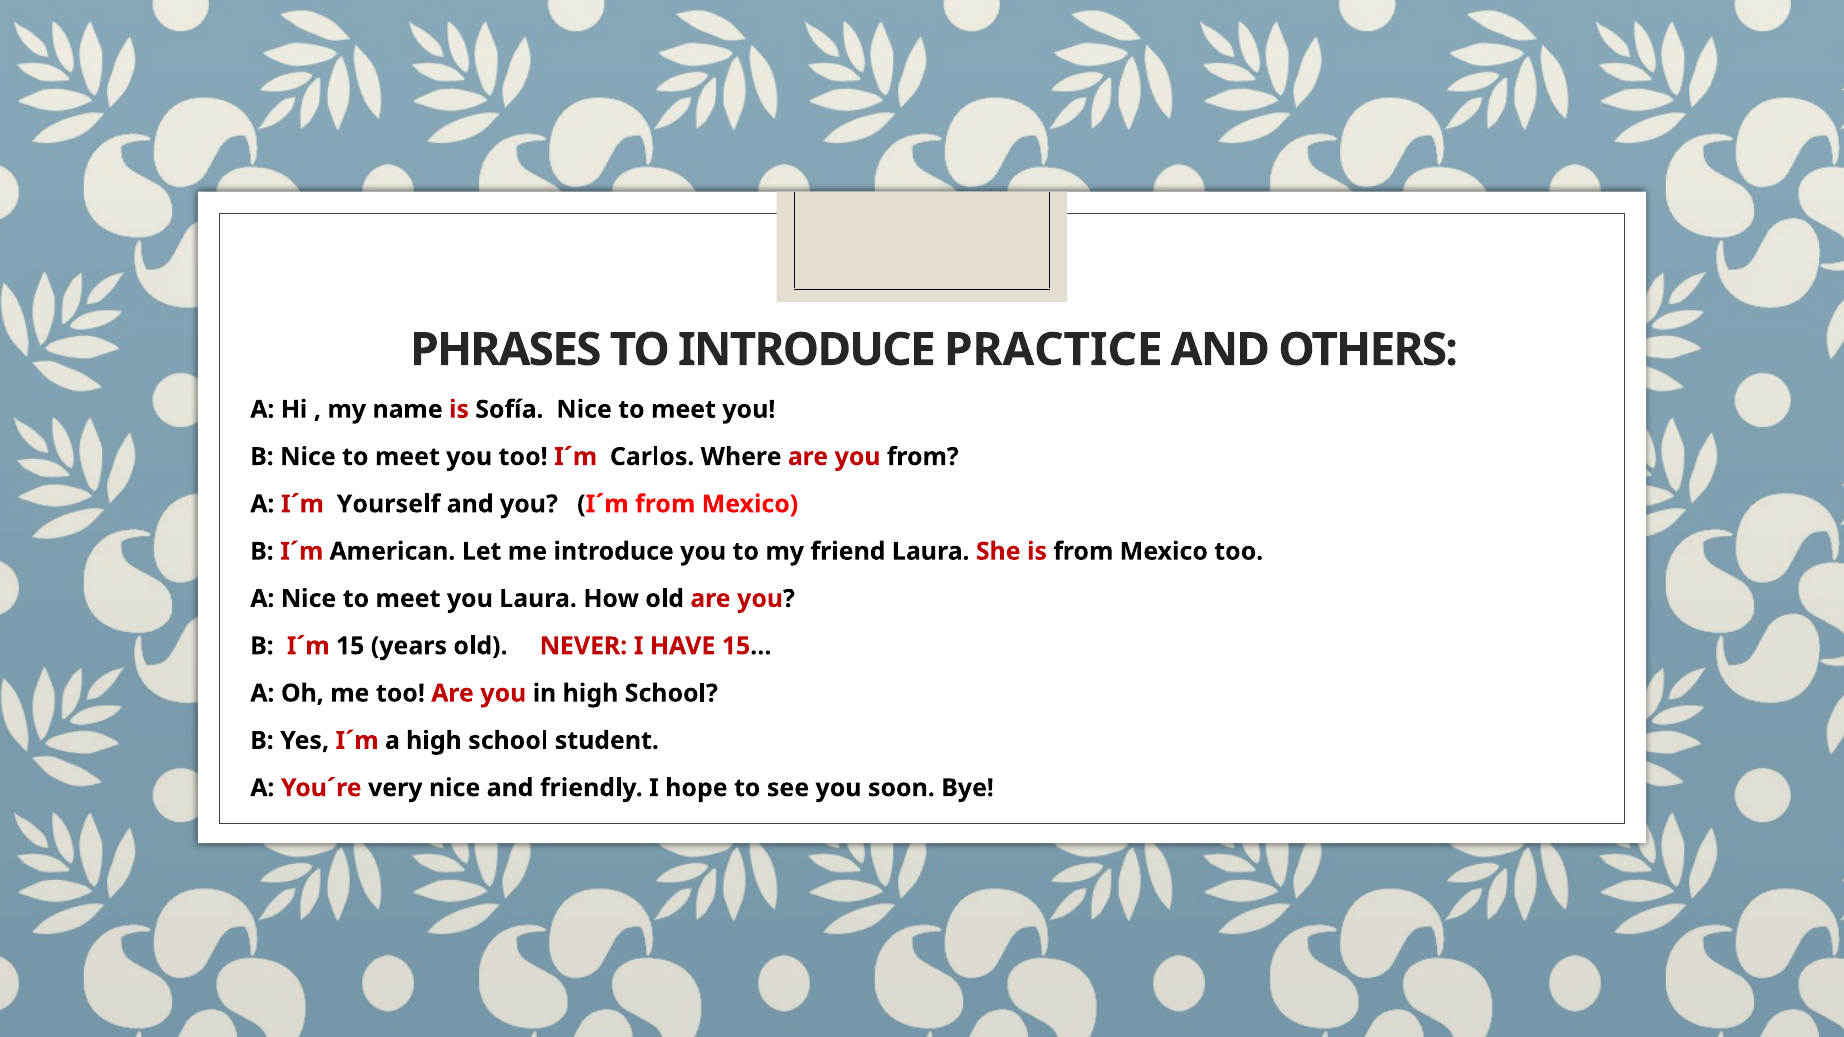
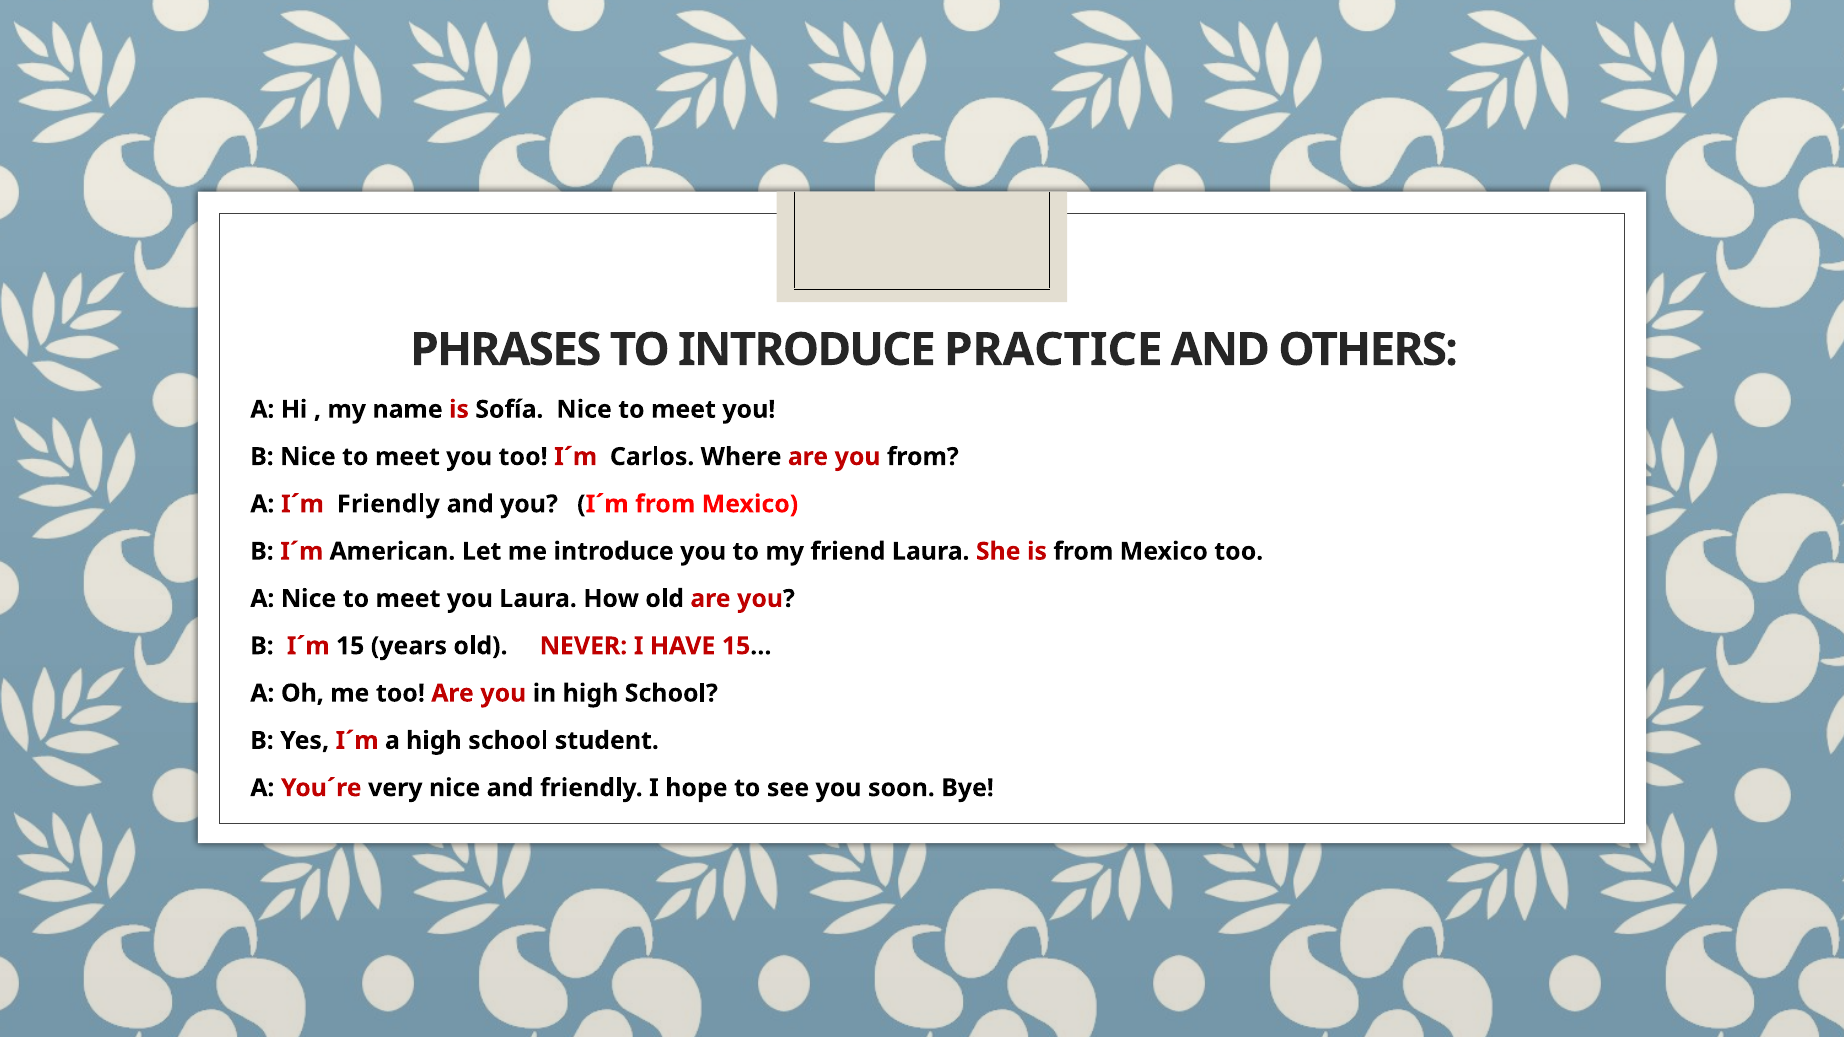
I´m Yourself: Yourself -> Friendly (388, 504)
